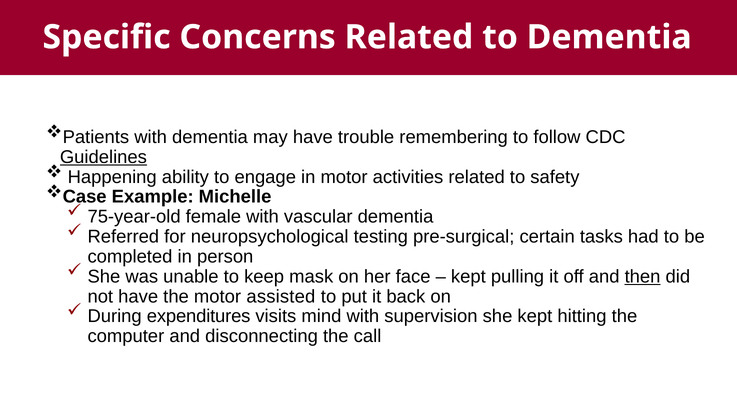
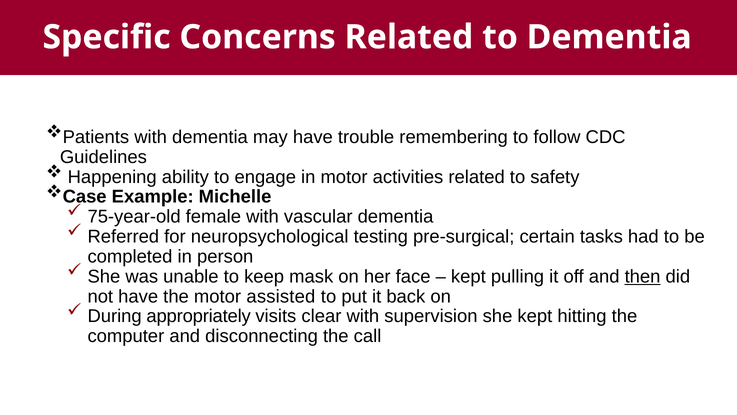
Guidelines underline: present -> none (103, 157)
expenditures: expenditures -> appropriately (199, 316)
mind: mind -> clear (321, 316)
